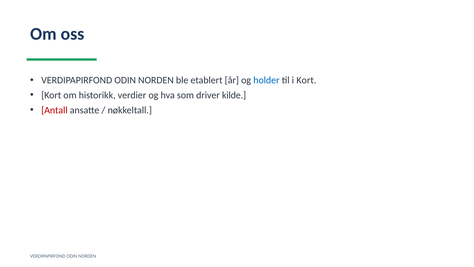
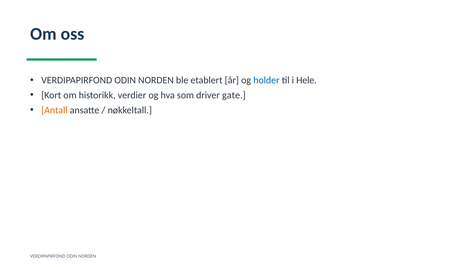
i Kort: Kort -> Hele (306, 80)
kilde: kilde -> gate (234, 95)
Antall colour: red -> orange (54, 110)
